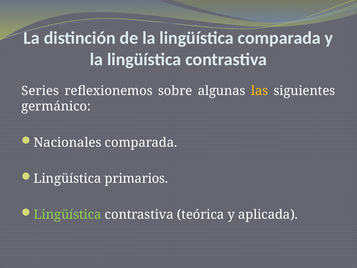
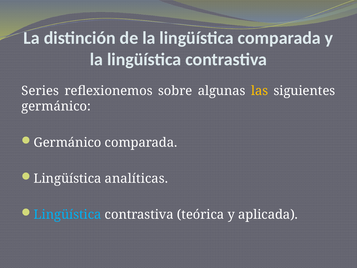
Nacionales: Nacionales -> Germánico (68, 142)
primarios: primarios -> analíticas (136, 178)
Lingüística colour: light green -> light blue (68, 215)
